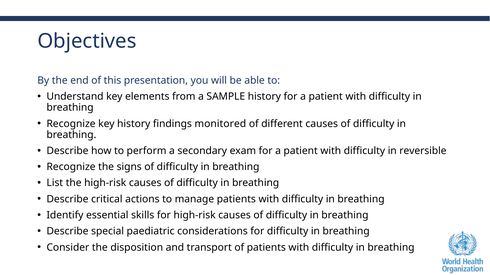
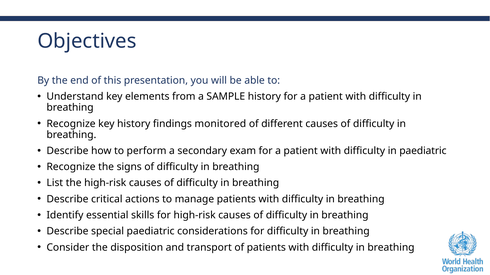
in reversible: reversible -> paediatric (423, 151)
